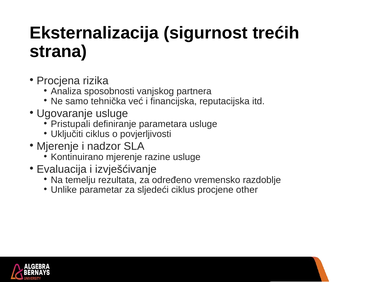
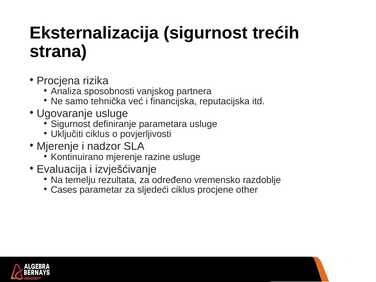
Pristupali: Pristupali -> Sigurnost (71, 124)
Unlike: Unlike -> Cases (64, 190)
